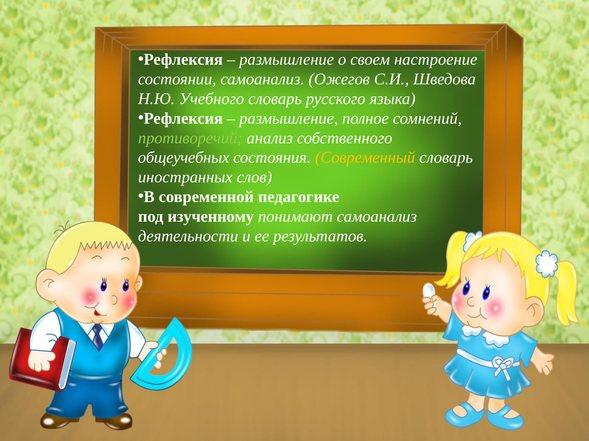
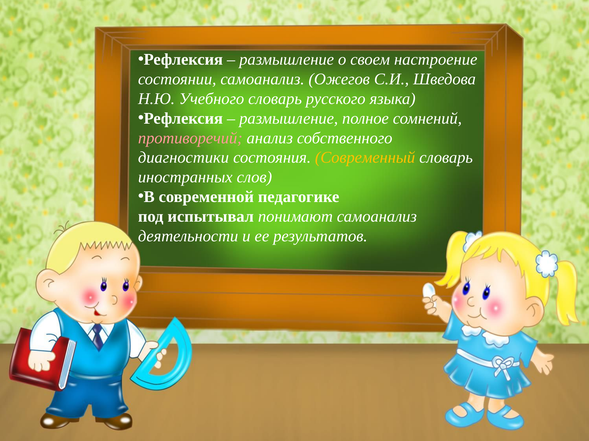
противоречий colour: light green -> pink (190, 138)
общеучебных: общеучебных -> диагностики (183, 158)
изученному: изученному -> испытывал (211, 217)
